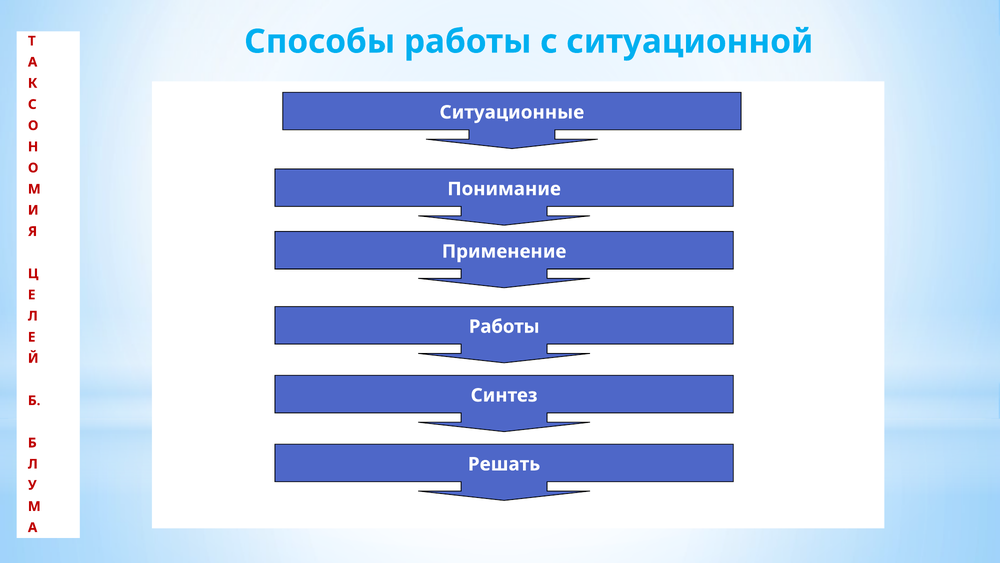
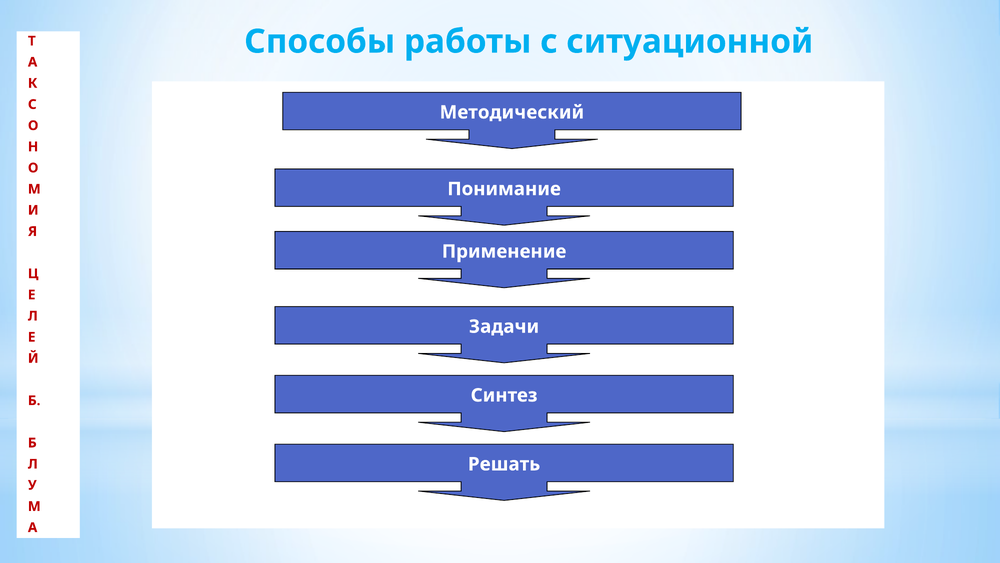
Ситуационные: Ситуационные -> Методический (512, 112)
Работы: Работы -> Задачи (504, 326)
